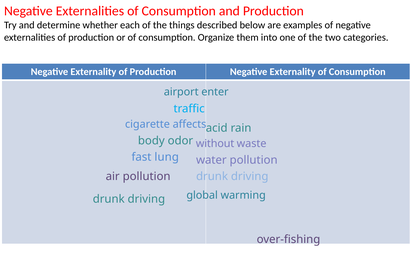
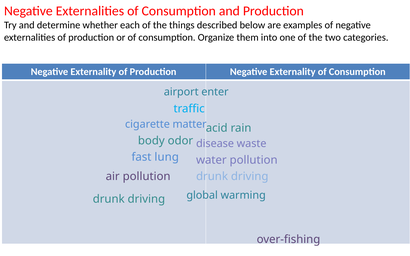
affects: affects -> matter (190, 124)
without: without -> disease (215, 144)
